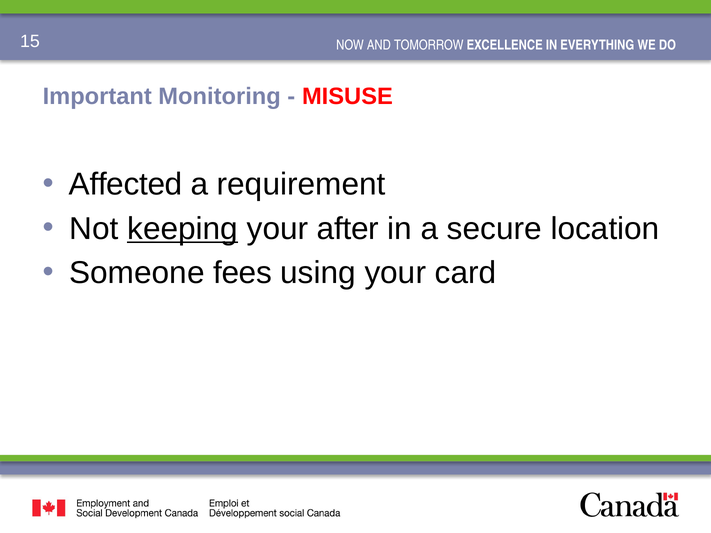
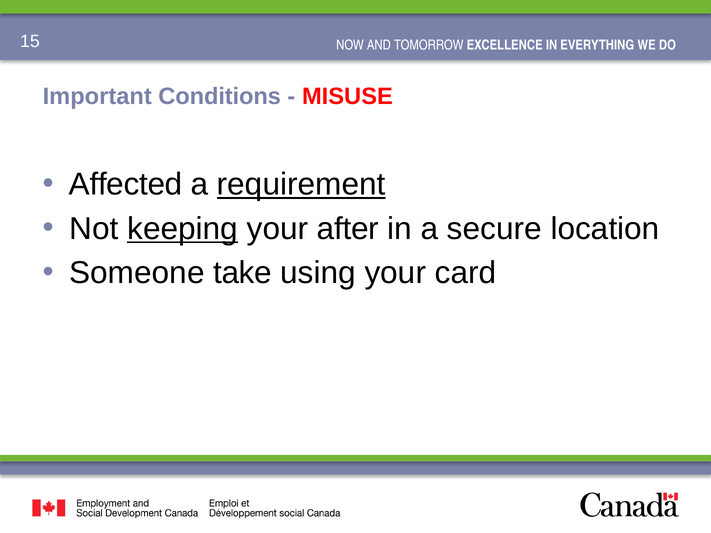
Monitoring: Monitoring -> Conditions (220, 96)
requirement underline: none -> present (301, 185)
fees: fees -> take (243, 273)
